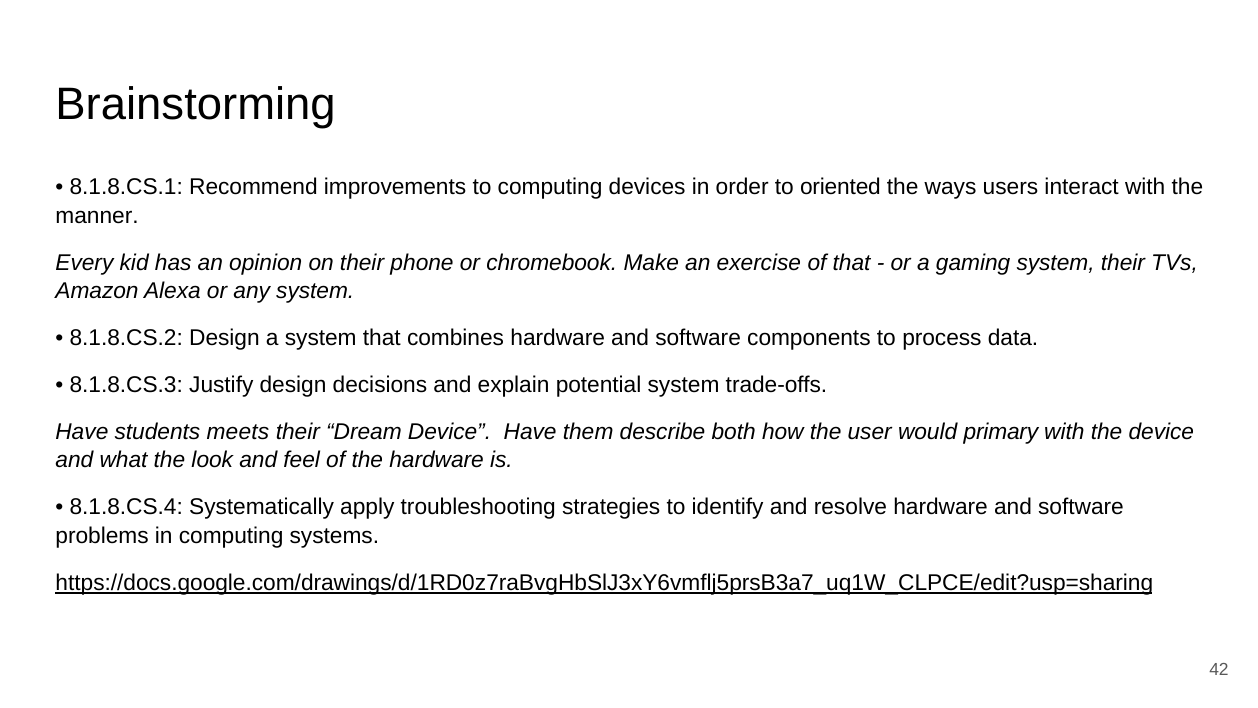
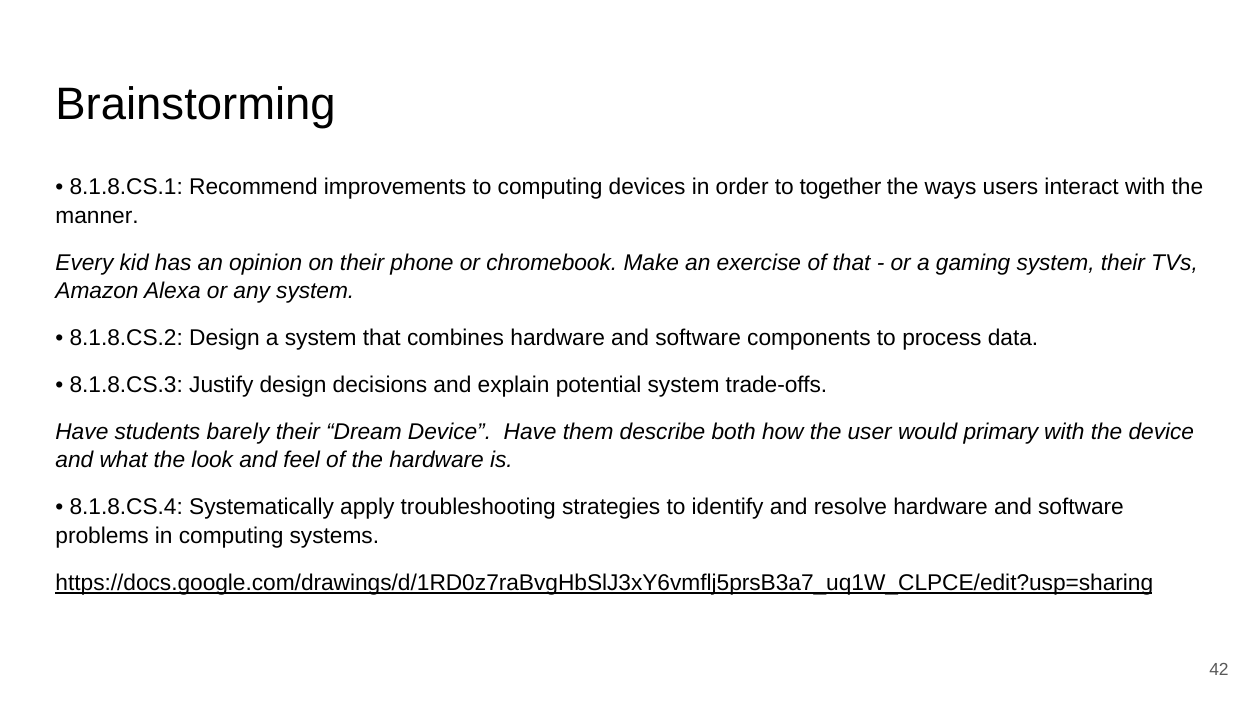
oriented: oriented -> together (840, 187)
meets: meets -> barely (238, 432)
